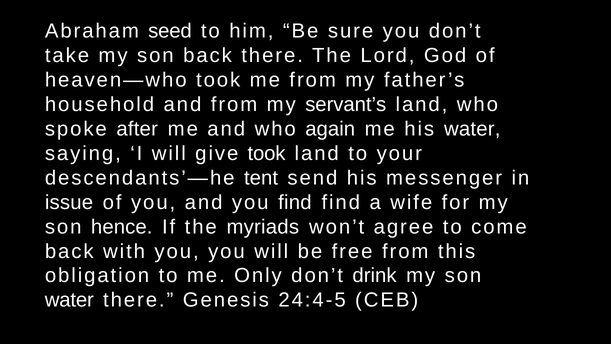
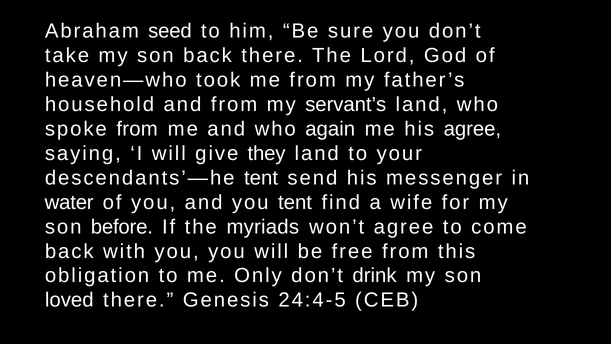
spoke after: after -> from (137, 129)
his water: water -> agree (472, 129)
give took: took -> they (267, 153)
issue: issue -> water (69, 202)
you find: find -> tent (295, 202)
hence: hence -> before (122, 227)
water: water -> loved (69, 300)
